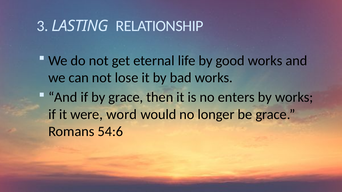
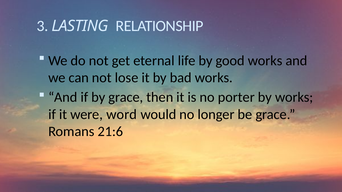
enters: enters -> porter (236, 97)
54:6: 54:6 -> 21:6 (110, 132)
